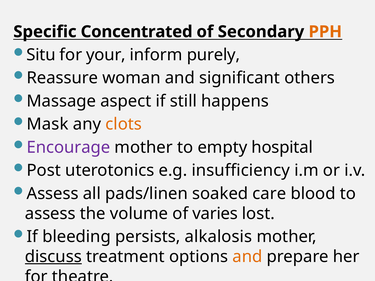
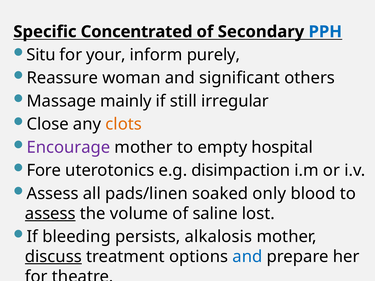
PPH colour: orange -> blue (325, 32)
aspect: aspect -> mainly (126, 101)
happens: happens -> irregular (235, 101)
Mask: Mask -> Close (48, 124)
Post: Post -> Fore (44, 171)
insufficiency: insufficiency -> disimpaction (241, 171)
care: care -> only (269, 194)
assess underline: none -> present (50, 214)
varies: varies -> saline (215, 214)
and colour: orange -> blue (247, 257)
